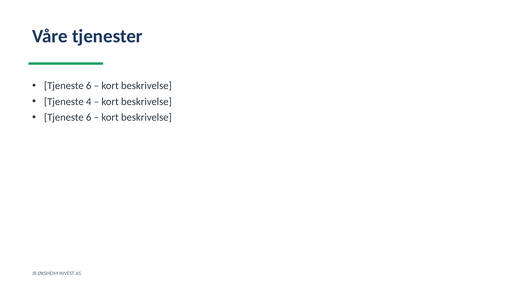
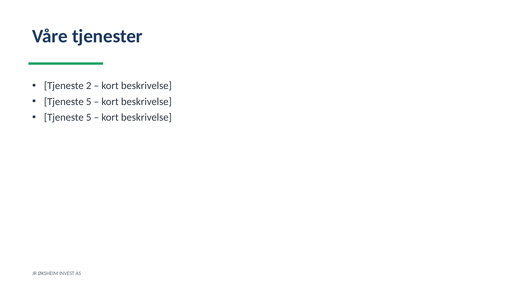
6: 6 -> 2 (89, 86)
4: 4 -> 5 (89, 102)
6: 6 -> 5 (89, 117)
